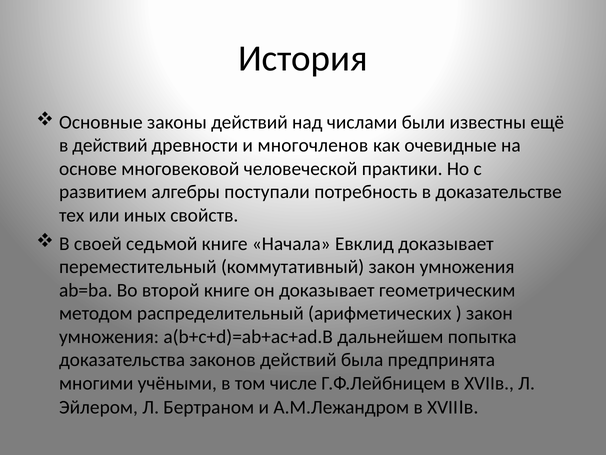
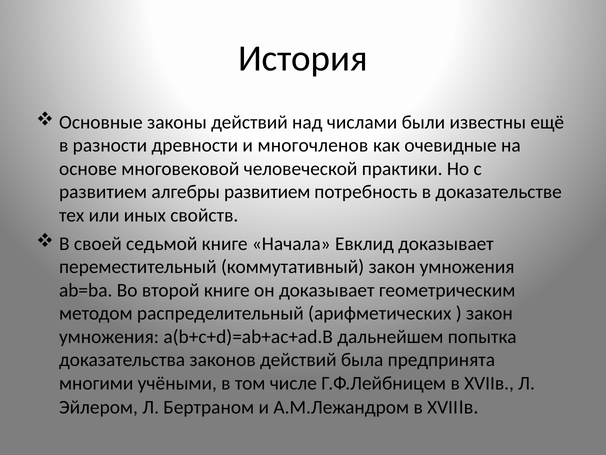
в действий: действий -> разности (110, 145)
алгебры поступали: поступали -> развитием (267, 192)
